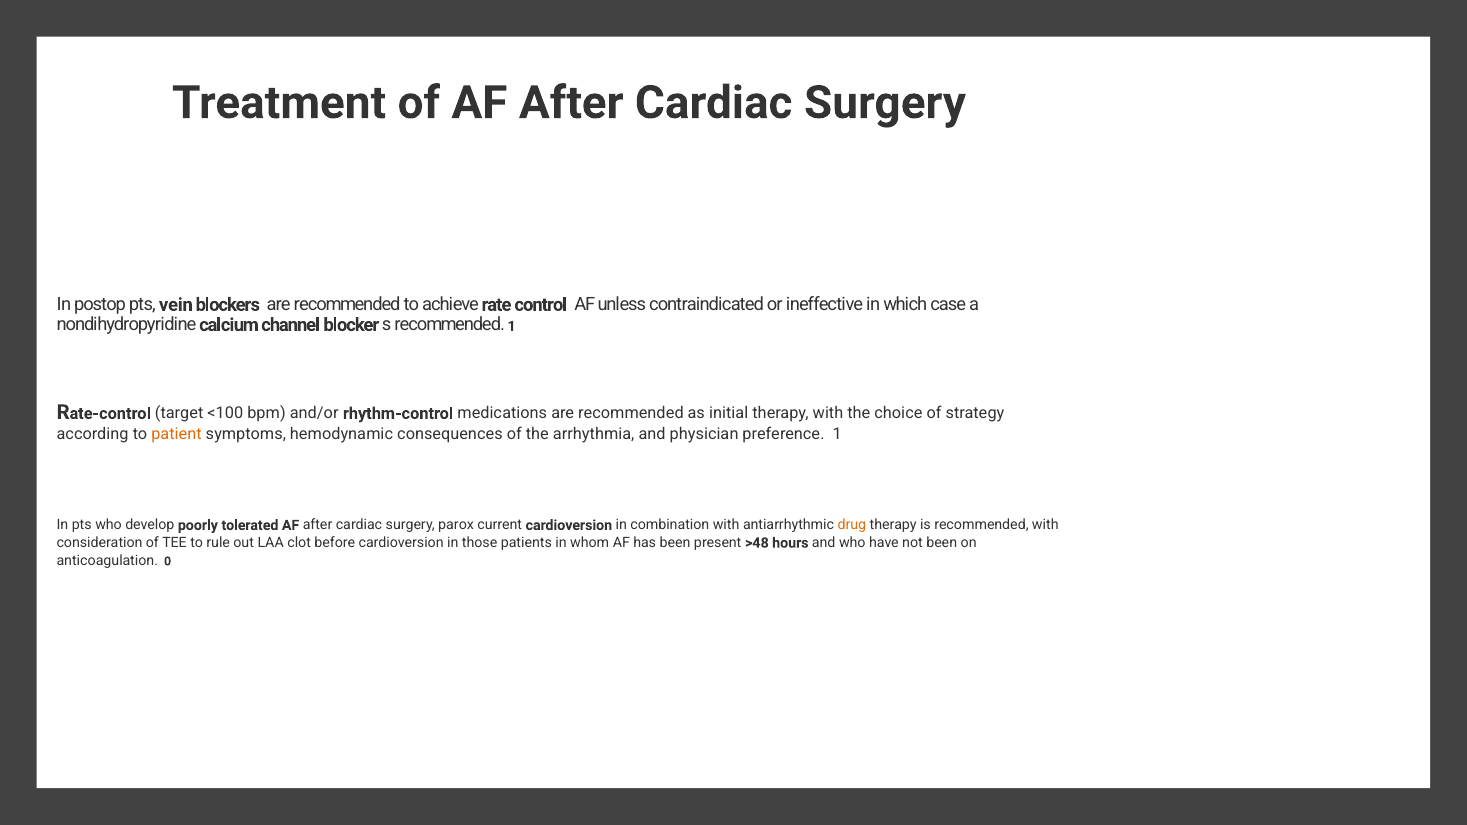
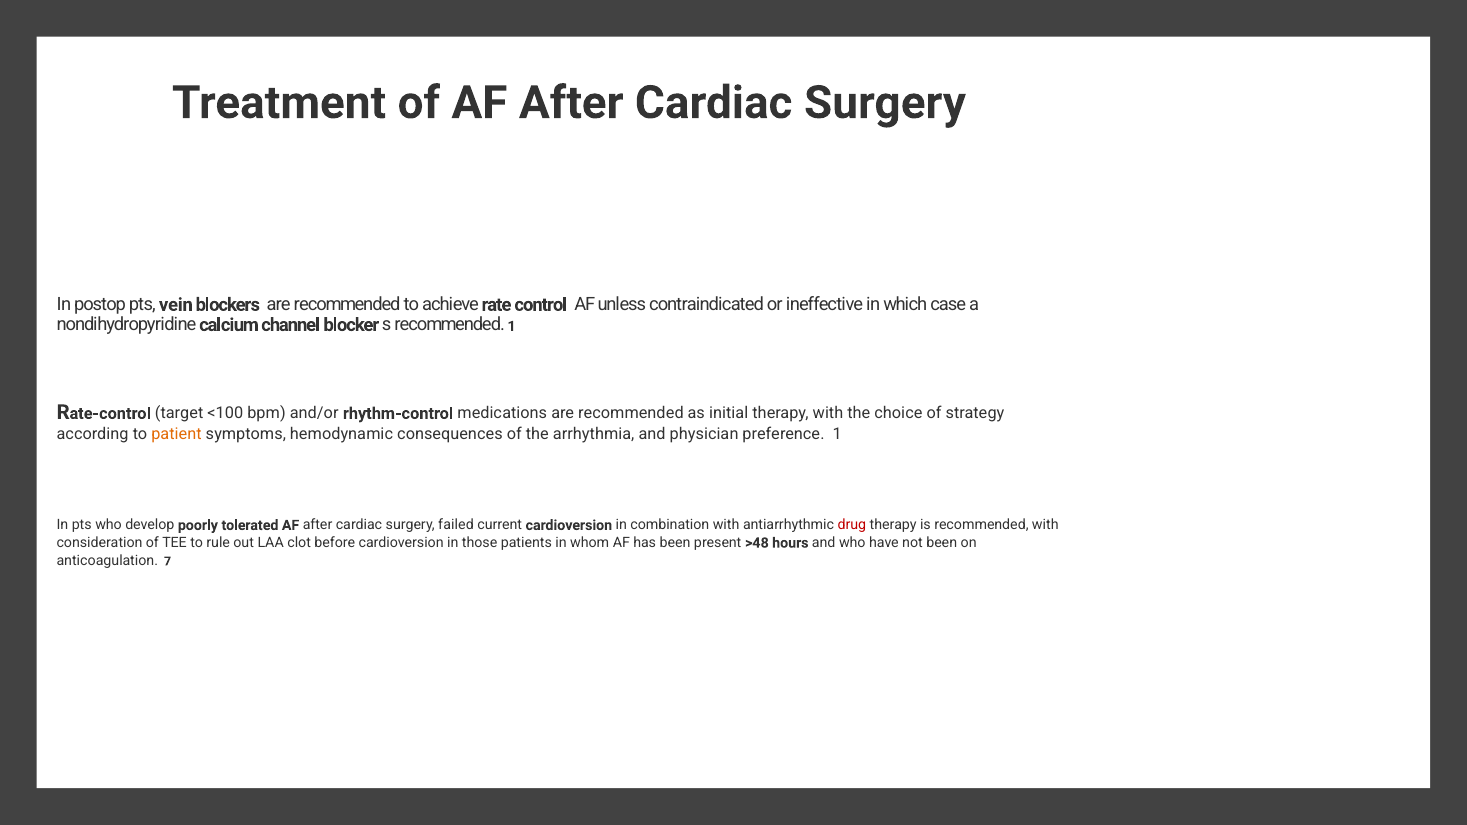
parox: parox -> failed (456, 525)
drug colour: orange -> red (852, 525)
0: 0 -> 7 (168, 561)
